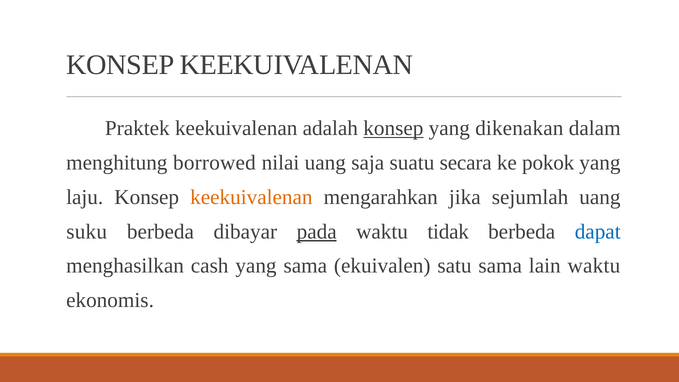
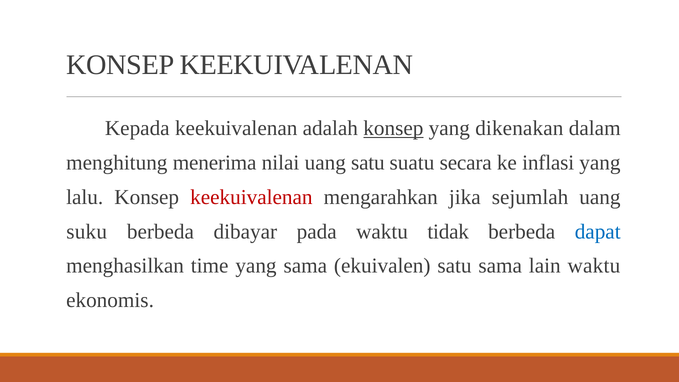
Praktek: Praktek -> Kepada (137, 128)
borrowed: borrowed -> menerima (215, 163)
uang saja: saja -> satu (368, 163)
pokok: pokok -> inflasi (548, 163)
laju: laju -> lalu (85, 197)
keekuivalenan colour: orange -> red (251, 197)
pada underline: present -> none (317, 232)
cash: cash -> time (210, 266)
